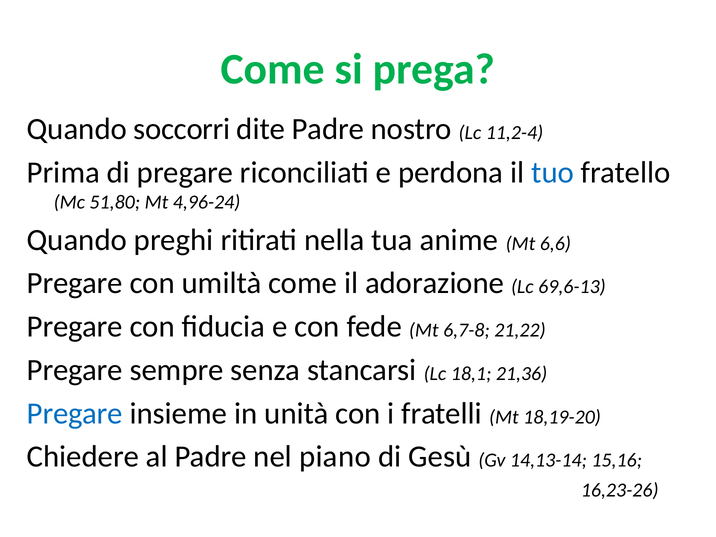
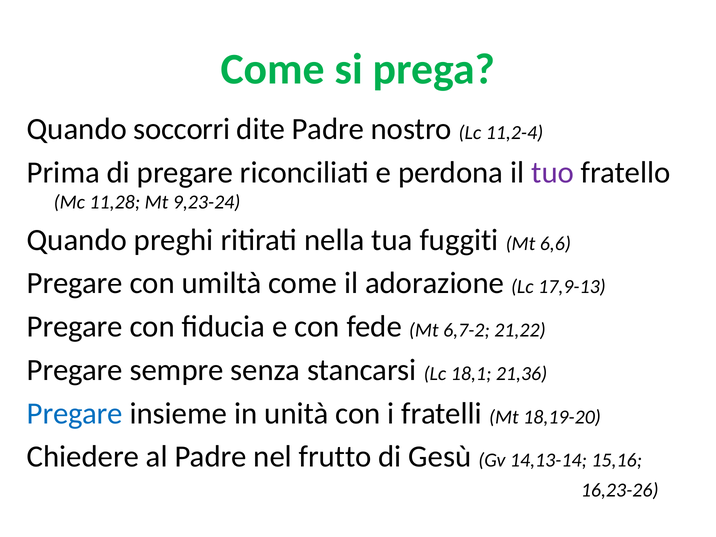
tuo colour: blue -> purple (553, 173)
51,80: 51,80 -> 11,28 (115, 202)
4,96-24: 4,96-24 -> 9,23-24 (207, 202)
anime: anime -> fuggiti (459, 240)
69,6-13: 69,6-13 -> 17,9-13 (572, 287)
6,7-8: 6,7-8 -> 6,7-2 (466, 330)
piano: piano -> frutto (335, 457)
